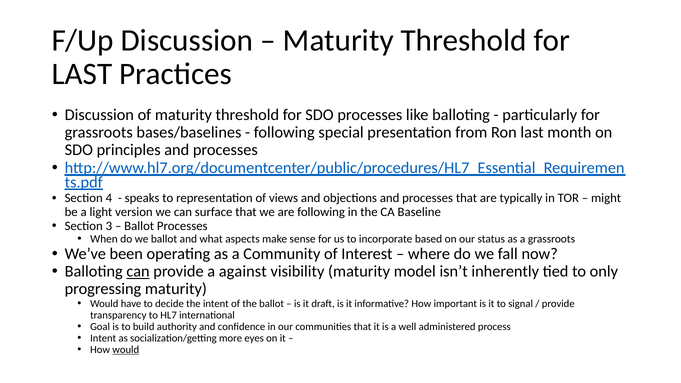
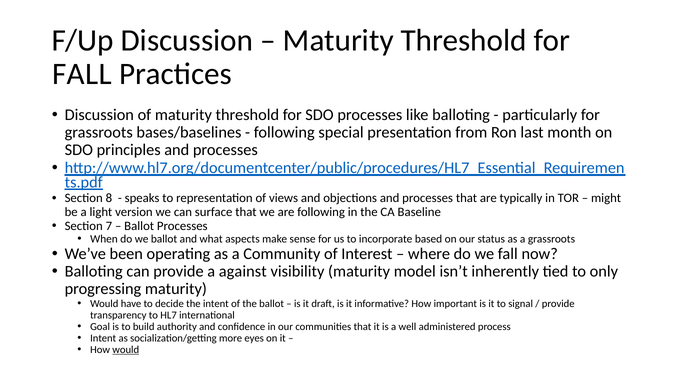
LAST: LAST -> FALL (82, 74)
4: 4 -> 8 (109, 198)
3: 3 -> 7 (109, 226)
can underline: present -> none (138, 271)
